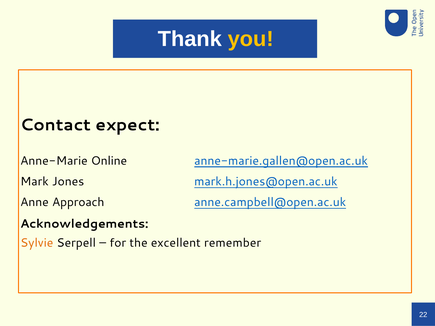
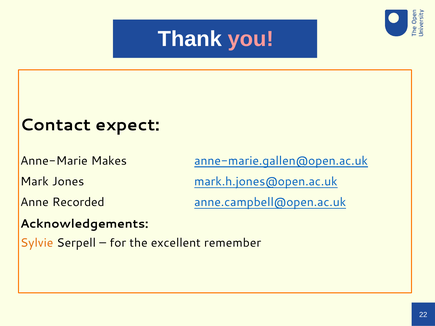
you colour: yellow -> pink (251, 39)
Online: Online -> Makes (109, 161)
Approach: Approach -> Recorded (78, 202)
